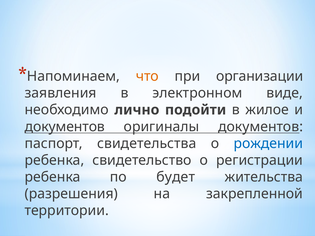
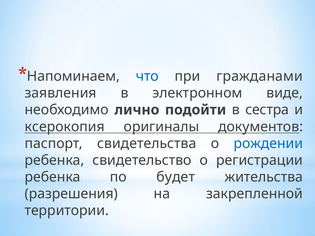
что colour: orange -> blue (147, 76)
организации: организации -> гражданами (260, 76)
жилое: жилое -> сестра (267, 110)
документов: документов -> ксерокопия (65, 127)
